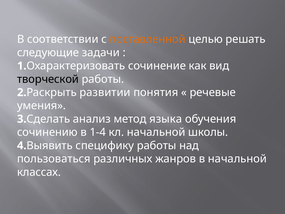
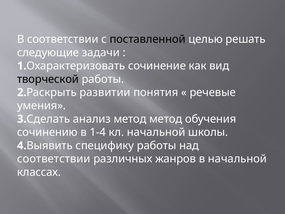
поставленной colour: orange -> black (148, 39)
метод языка: языка -> метод (166, 119)
пользоваться: пользоваться -> соответствии (54, 159)
